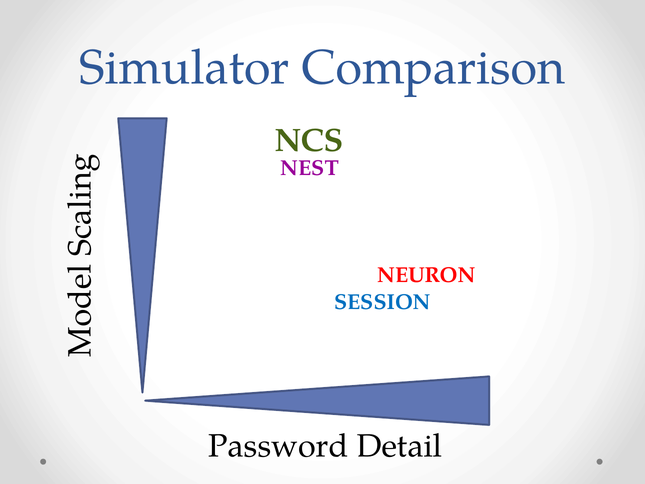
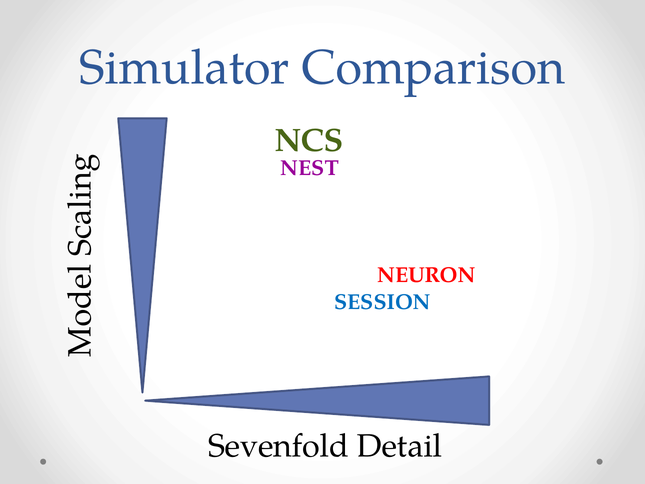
Password: Password -> Sevenfold (278, 446)
